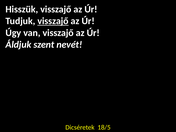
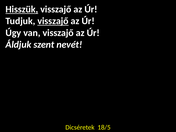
Hisszük underline: none -> present (22, 9)
